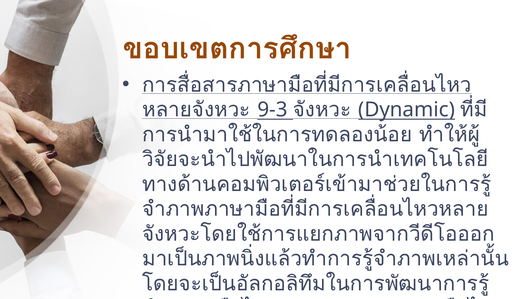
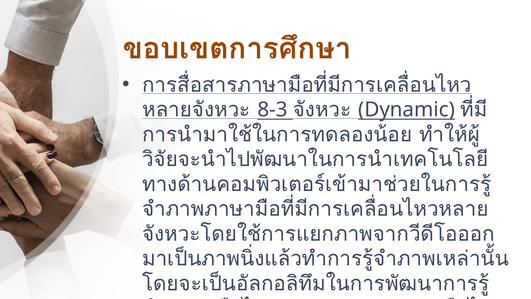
9-3: 9-3 -> 8-3 (272, 110)
